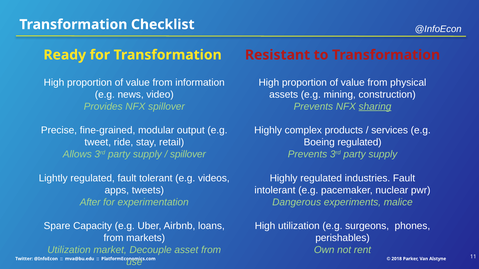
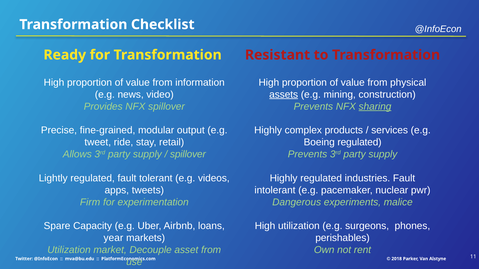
assets underline: none -> present (284, 95)
After: After -> Firm (90, 202)
from: from -> year (113, 238)
